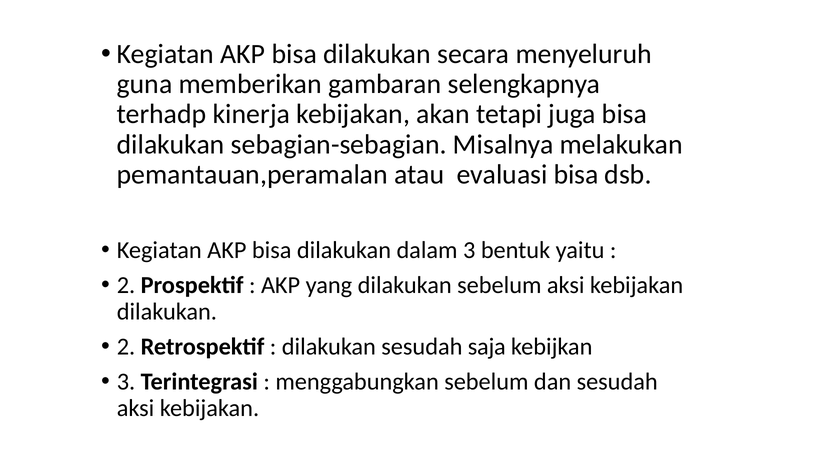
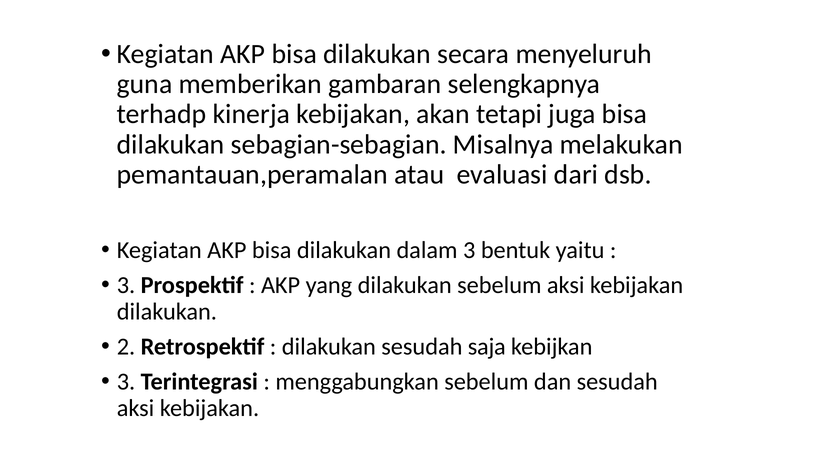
evaluasi bisa: bisa -> dari (576, 174)
2: 2 -> 3 (126, 285)
